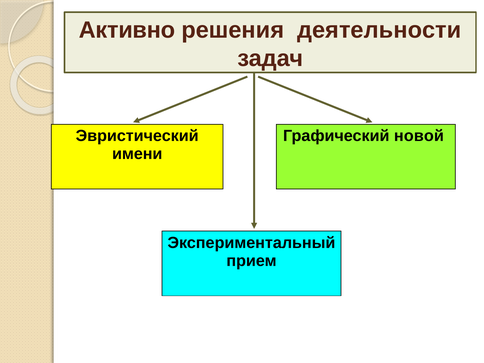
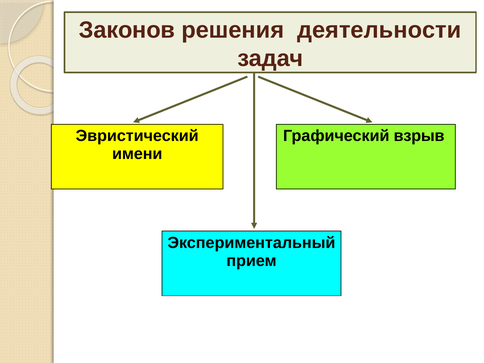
Активно: Активно -> Законов (127, 30)
новой: новой -> взрыв (419, 136)
